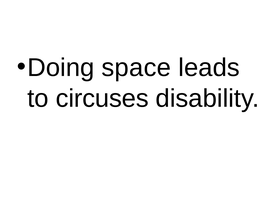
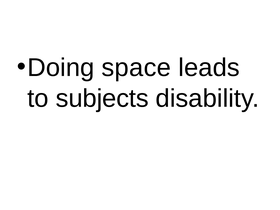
circuses: circuses -> subjects (102, 98)
